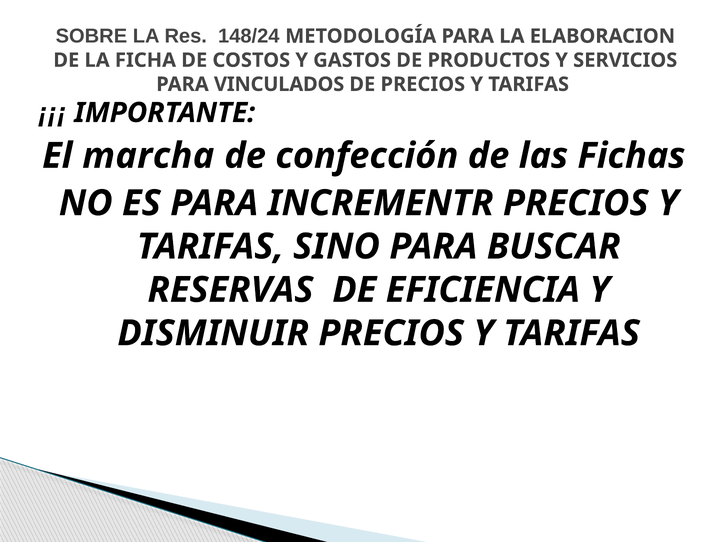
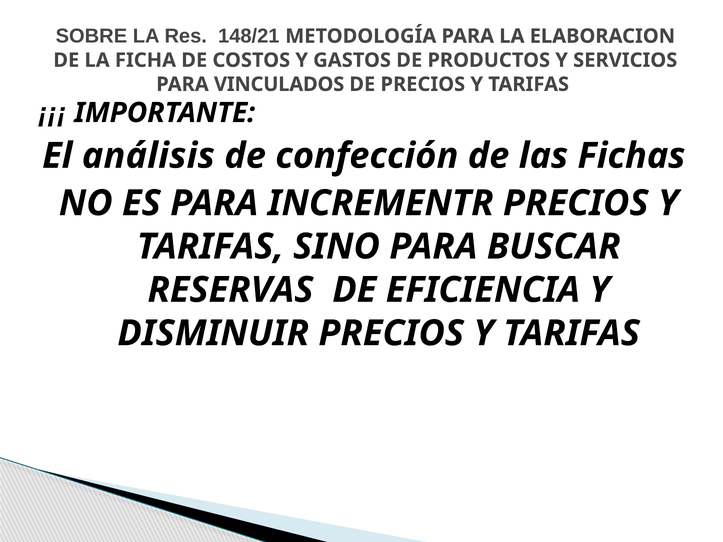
148/24: 148/24 -> 148/21 (249, 36)
marcha: marcha -> análisis (148, 156)
